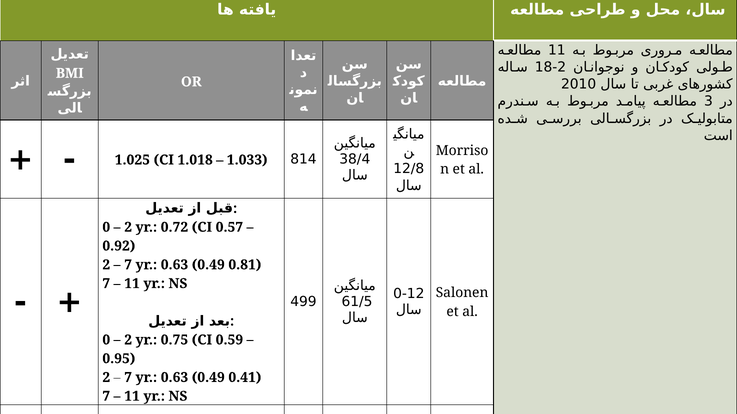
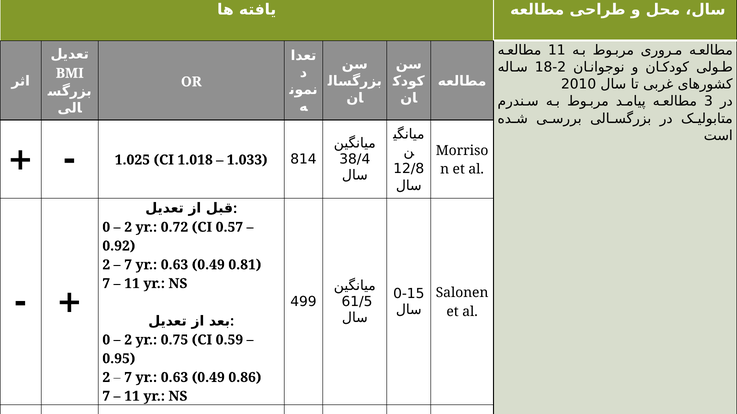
0-12: 0-12 -> 0-15 (409, 294)
0.41: 0.41 -> 0.86 (245, 378)
